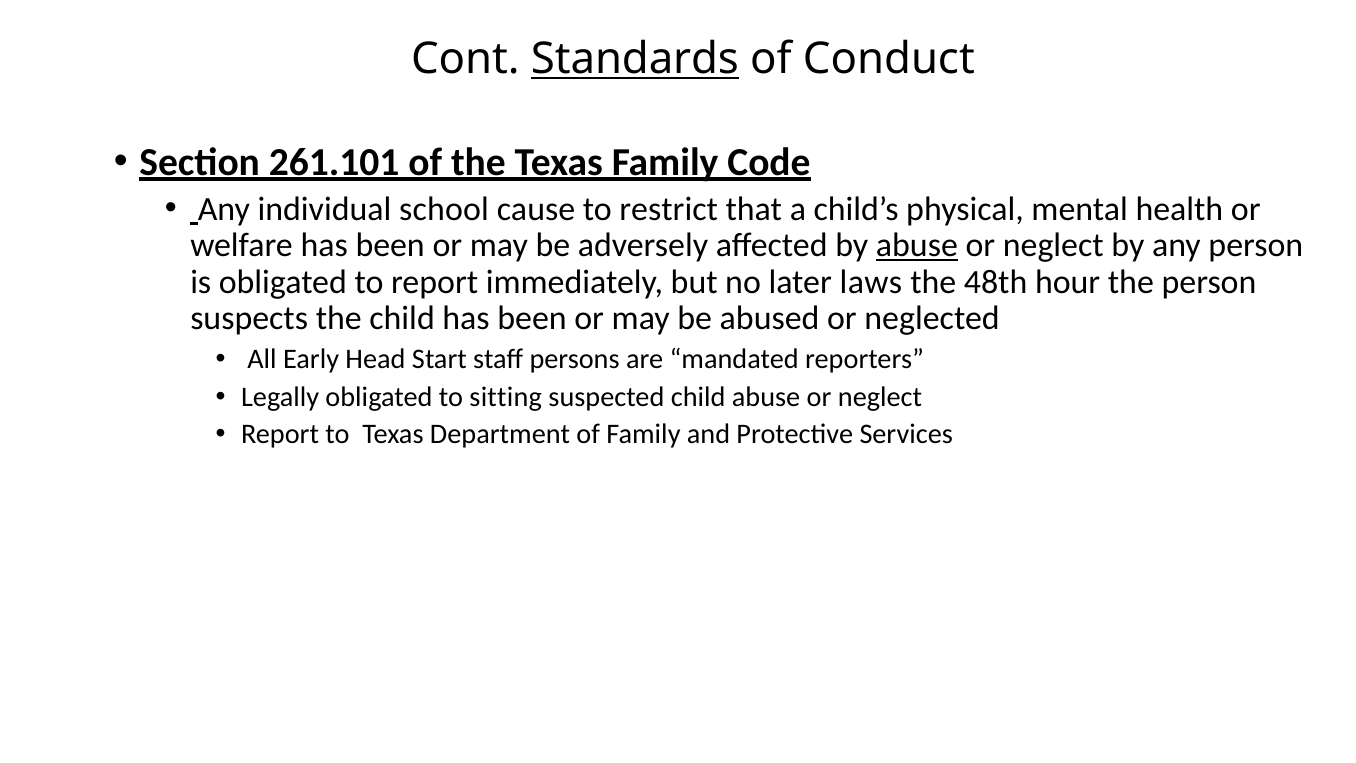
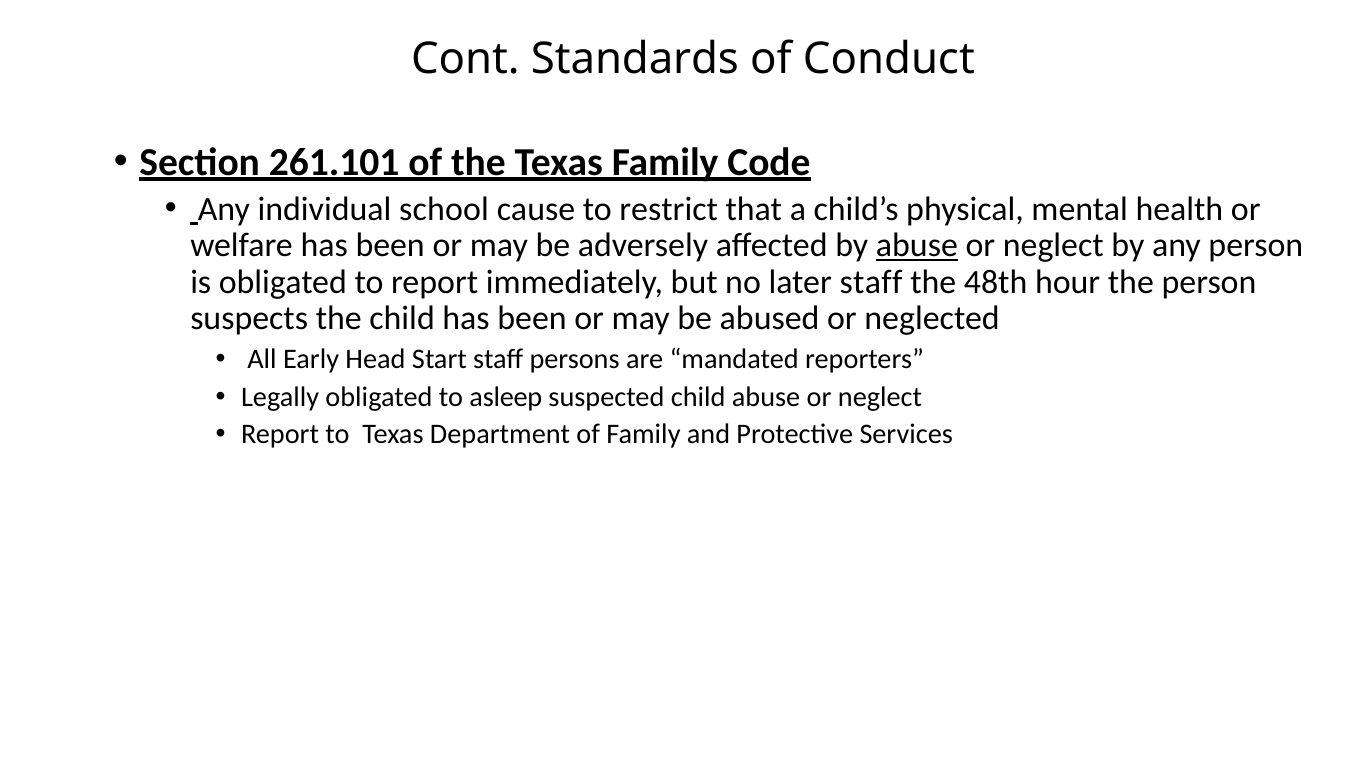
Standards underline: present -> none (635, 59)
later laws: laws -> staff (871, 282)
sitting: sitting -> asleep (506, 397)
